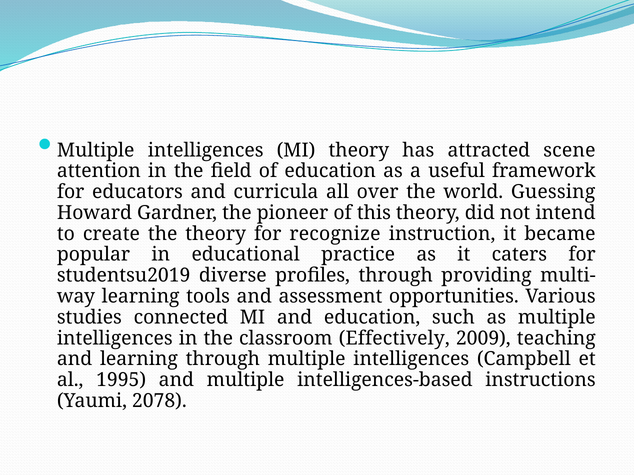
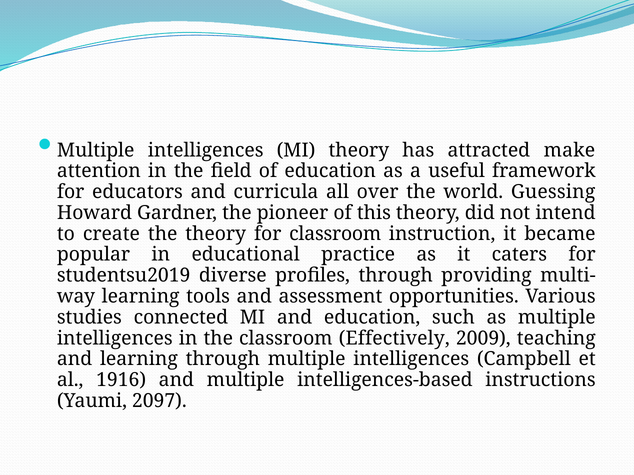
scene: scene -> make (569, 150)
for recognize: recognize -> classroom (335, 234)
1995: 1995 -> 1916 (121, 380)
2078: 2078 -> 2097 (159, 401)
